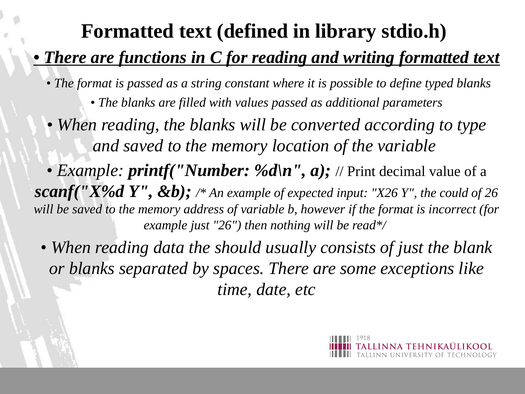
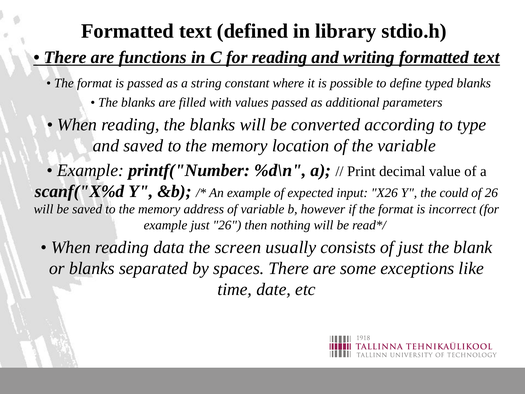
should: should -> screen (238, 247)
